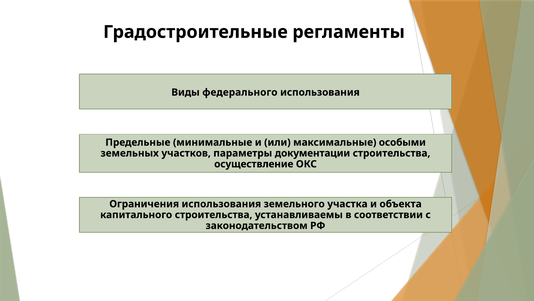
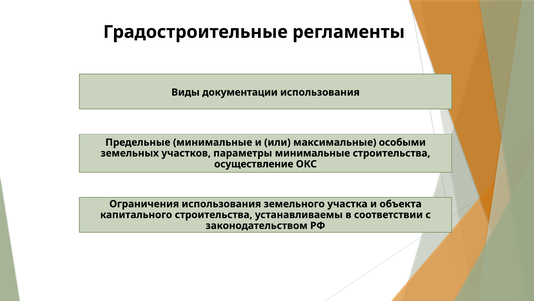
федерального: федерального -> документации (240, 92)
параметры документации: документации -> минимальные (312, 153)
